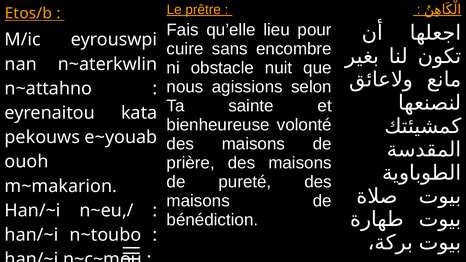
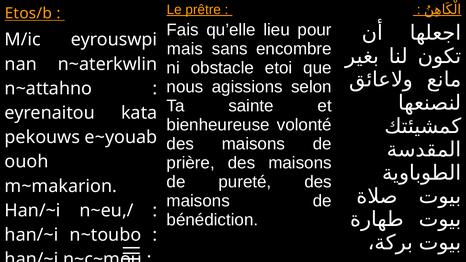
cuire: cuire -> mais (185, 49)
nuit: nuit -> etoi (279, 68)
